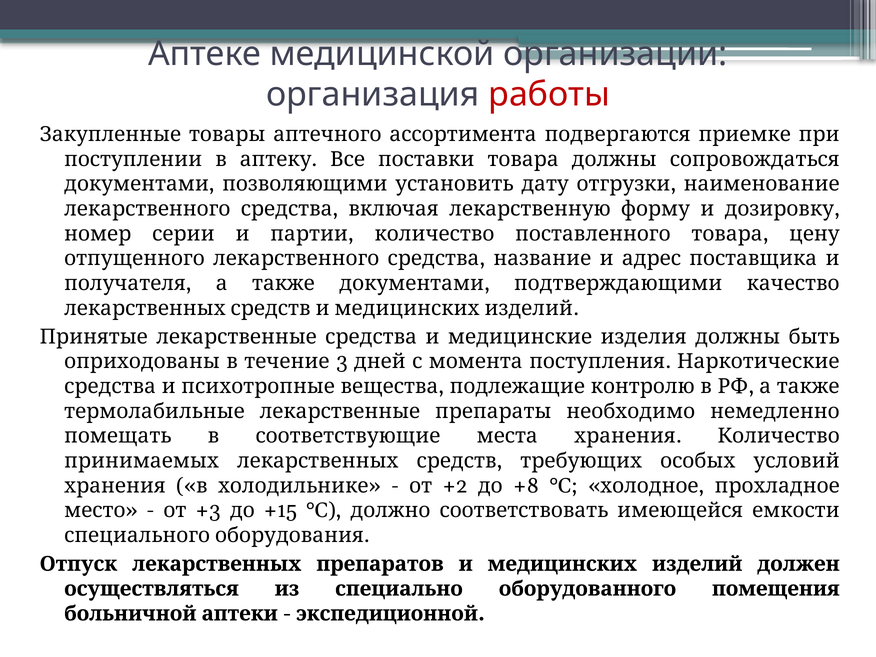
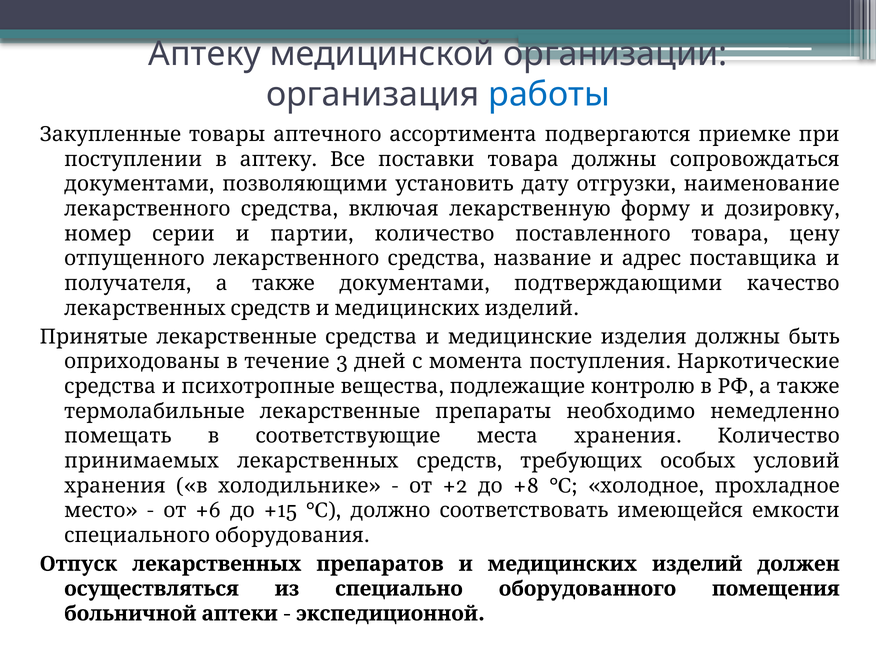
Аптеке: Аптеке -> Аптеку (205, 54)
работы colour: red -> blue (549, 95)
+3: +3 -> +6 (208, 511)
